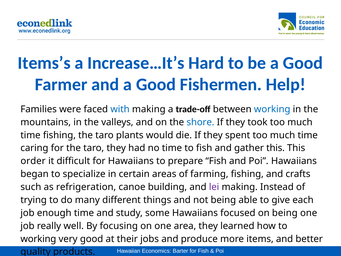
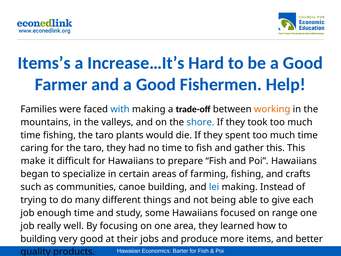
working colour: blue -> orange (272, 109)
order: order -> make (33, 161)
refrigeration: refrigeration -> communities (86, 187)
lei colour: purple -> blue (214, 187)
on being: being -> range (285, 213)
working: working -> building (38, 239)
